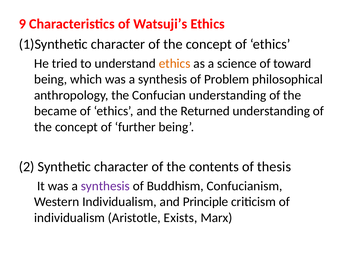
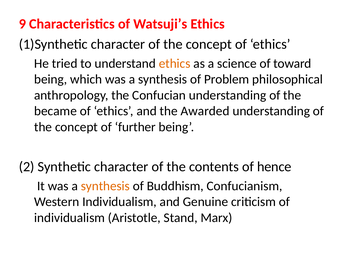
Returned: Returned -> Awarded (205, 111)
thesis: thesis -> hence (274, 167)
synthesis colour: purple -> orange (105, 186)
Principle: Principle -> Genuine (206, 202)
Exists: Exists -> Stand (181, 218)
